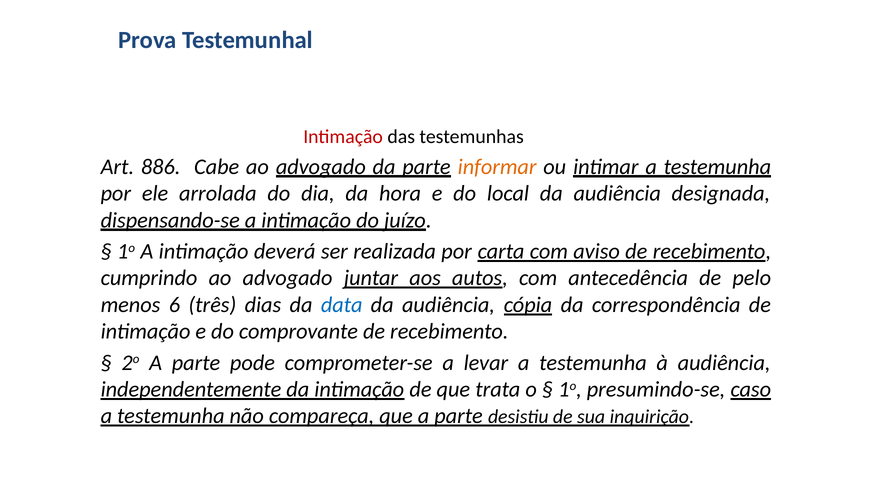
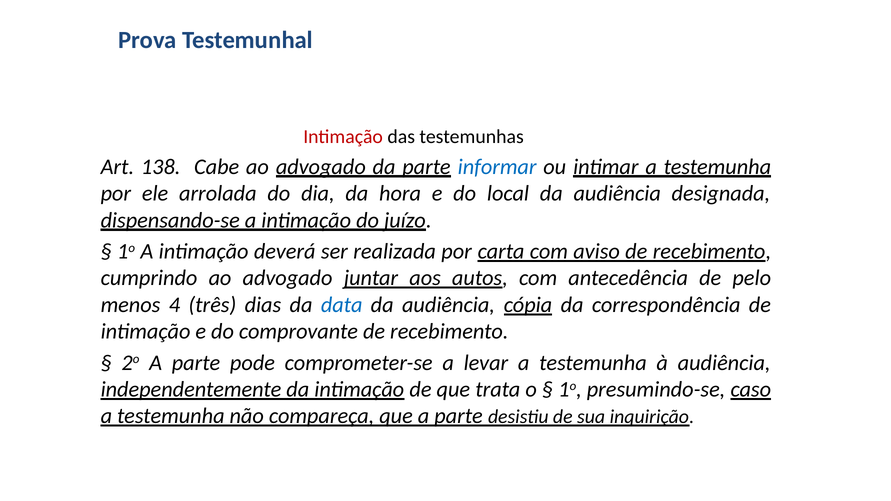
886: 886 -> 138 (161, 167)
informar colour: orange -> blue (497, 167)
6: 6 -> 4 (174, 305)
